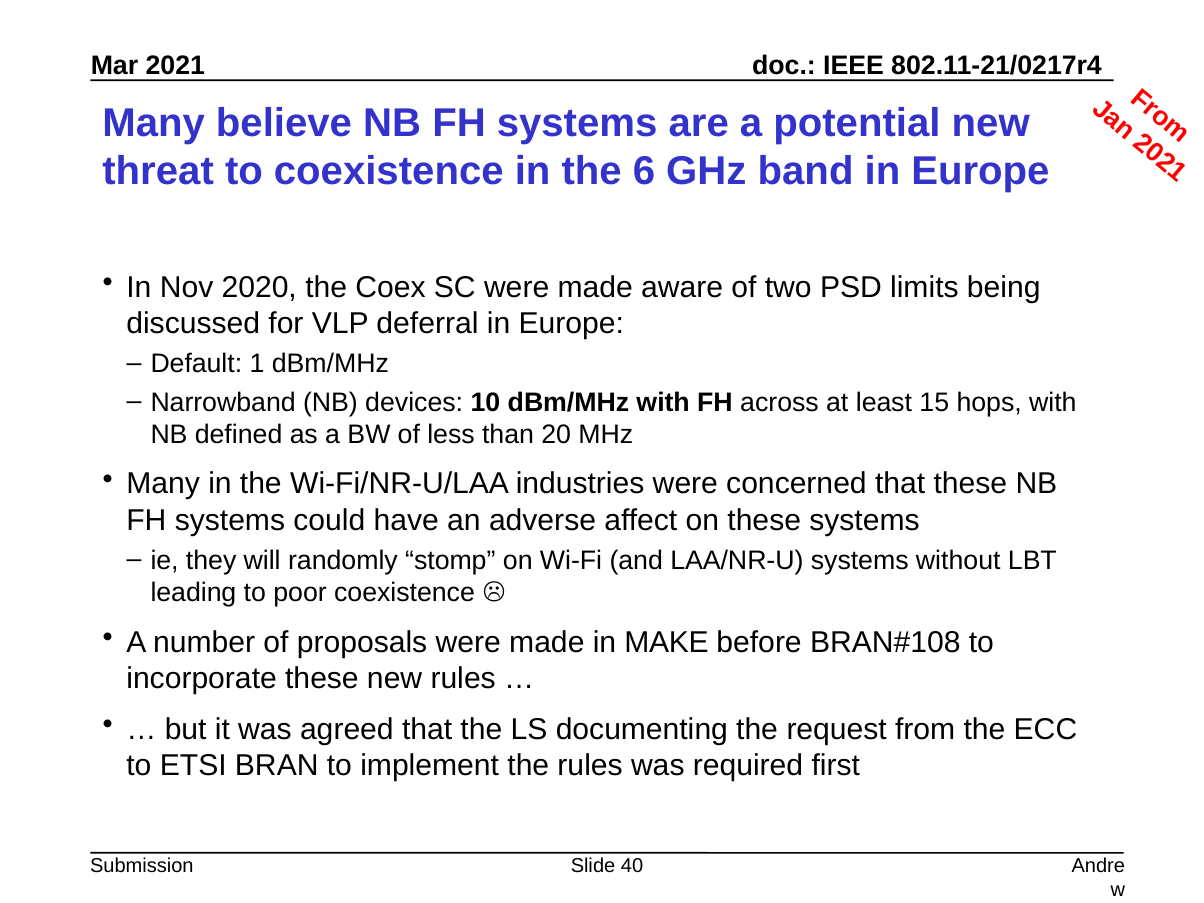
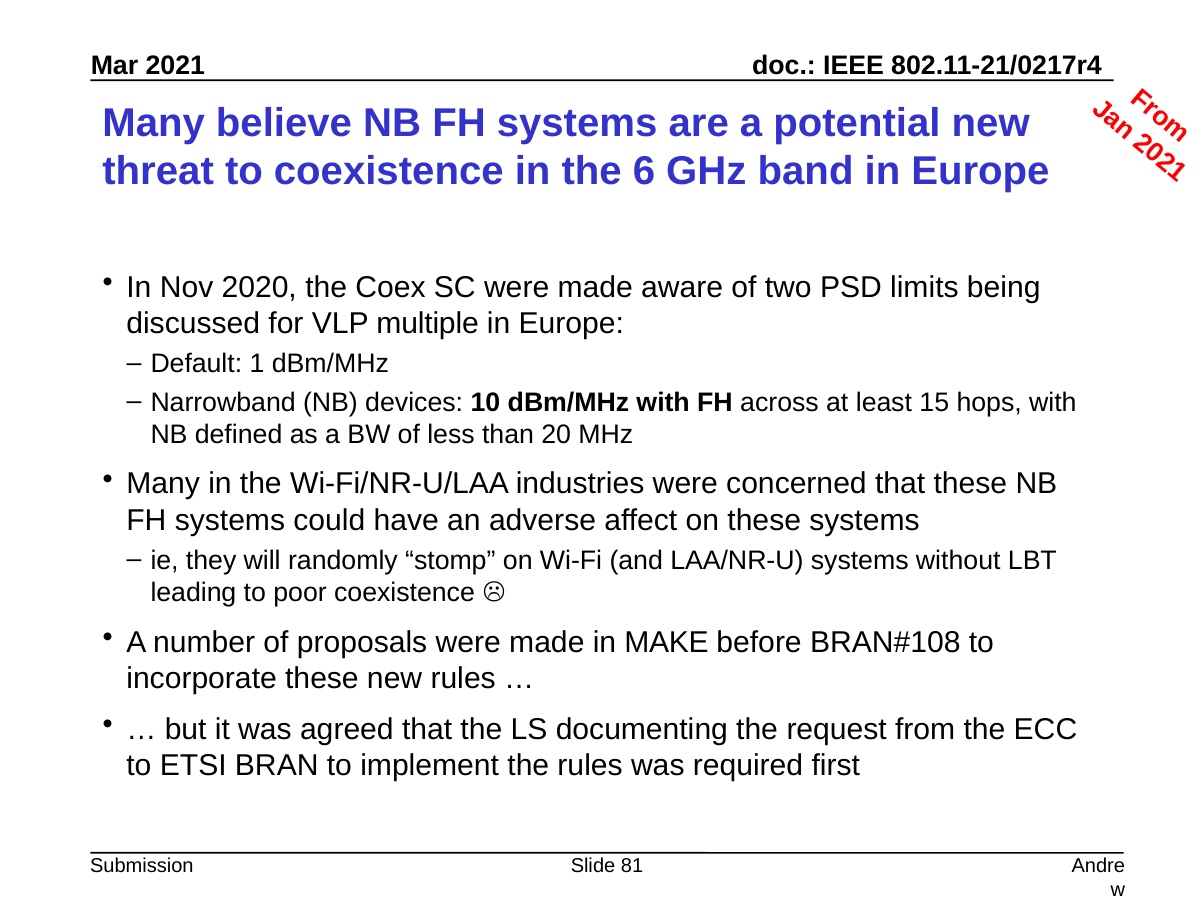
deferral: deferral -> multiple (428, 323)
40: 40 -> 81 (632, 866)
